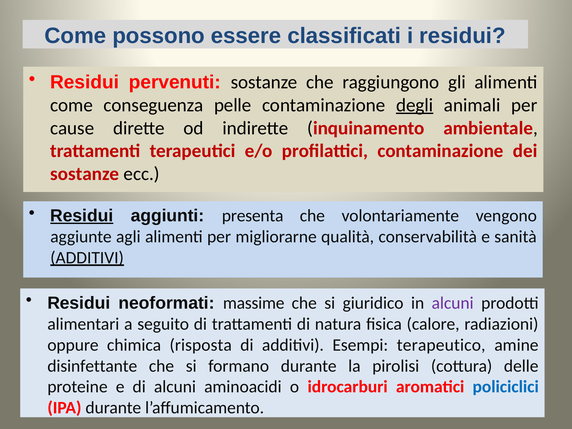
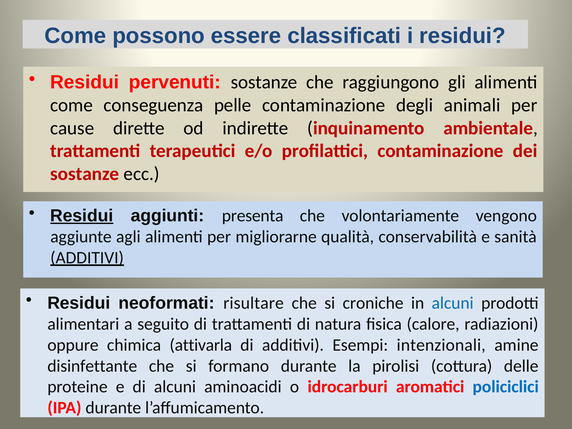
degli underline: present -> none (415, 105)
massime: massime -> risultare (254, 303)
giuridico: giuridico -> croniche (373, 303)
alcuni colour: purple -> blue (453, 303)
risposta: risposta -> attivarla (201, 345)
terapeutico: terapeutico -> intenzionali (441, 345)
